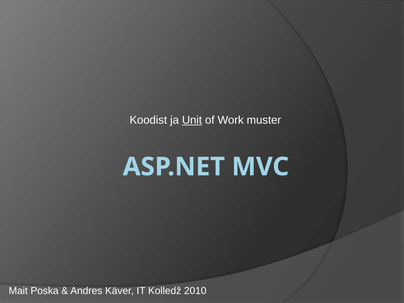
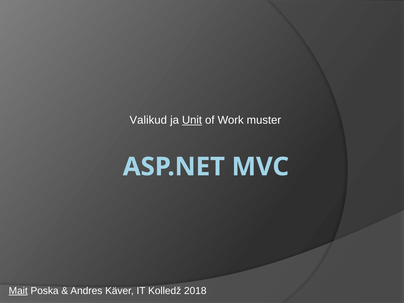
Koodist: Koodist -> Valikud (148, 120)
Mait underline: none -> present (18, 291)
2010: 2010 -> 2018 (195, 291)
